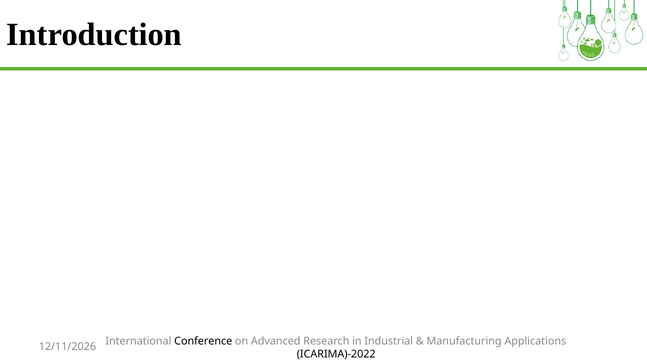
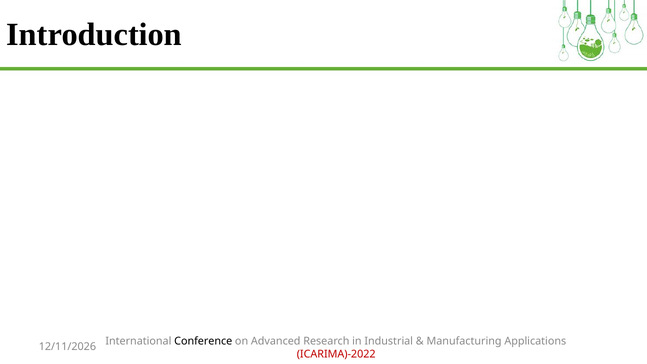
ICARIMA)-2022 colour: black -> red (336, 354)
